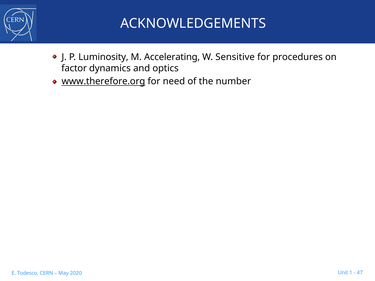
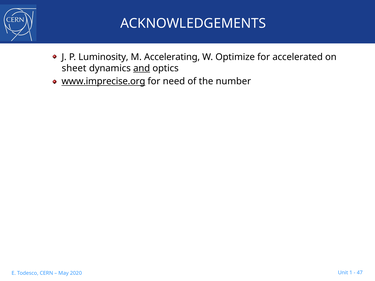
Sensitive: Sensitive -> Optimize (235, 57)
procedures: procedures -> accelerated (298, 57)
factor: factor -> sheet (74, 68)
and underline: none -> present (142, 68)
www.therefore.org: www.therefore.org -> www.imprecise.org (103, 81)
